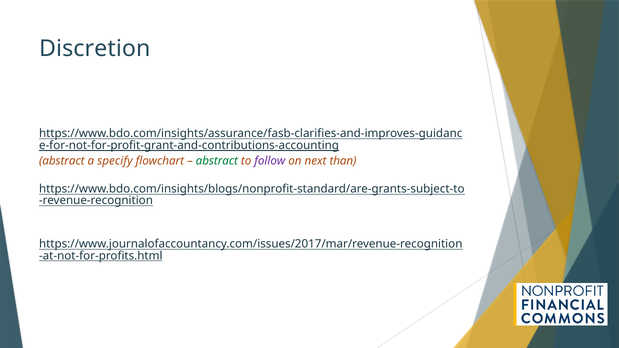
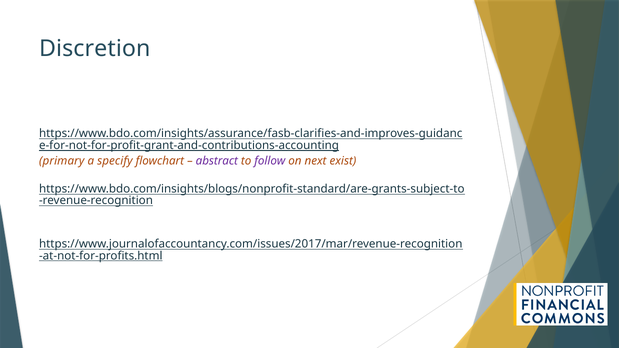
abstract: abstract -> primary (62, 161)
abstract colour: green -> purple (217, 161)
than: than -> exist (343, 161)
